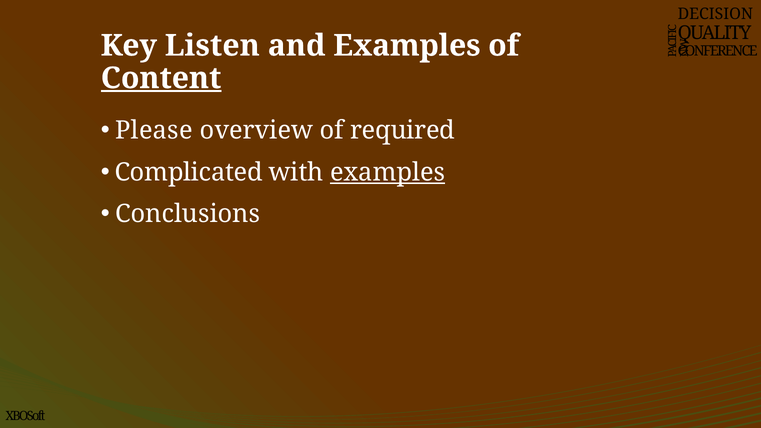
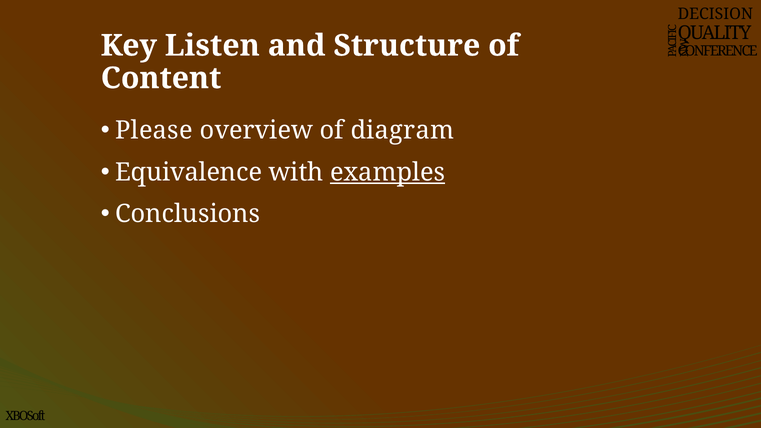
and Examples: Examples -> Structure (407, 46)
Content underline: present -> none (161, 78)
required: required -> diagram (402, 131)
Complicated: Complicated -> Equivalence (189, 172)
